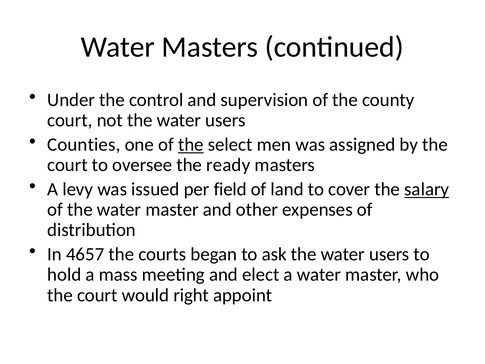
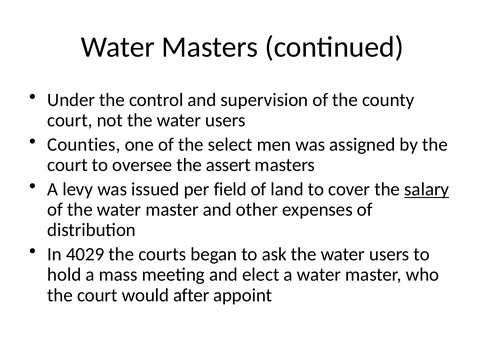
the underline: present -> none (191, 145)
ready: ready -> assert (228, 165)
4657: 4657 -> 4029 (85, 254)
right: right -> after (191, 295)
